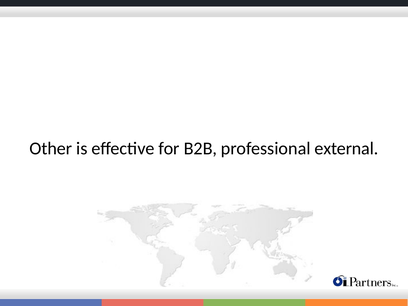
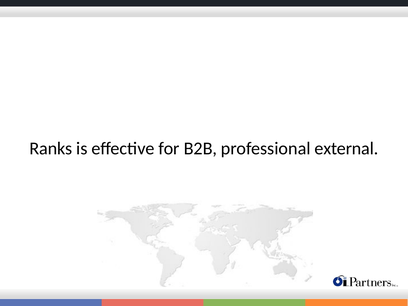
Other: Other -> Ranks (51, 149)
